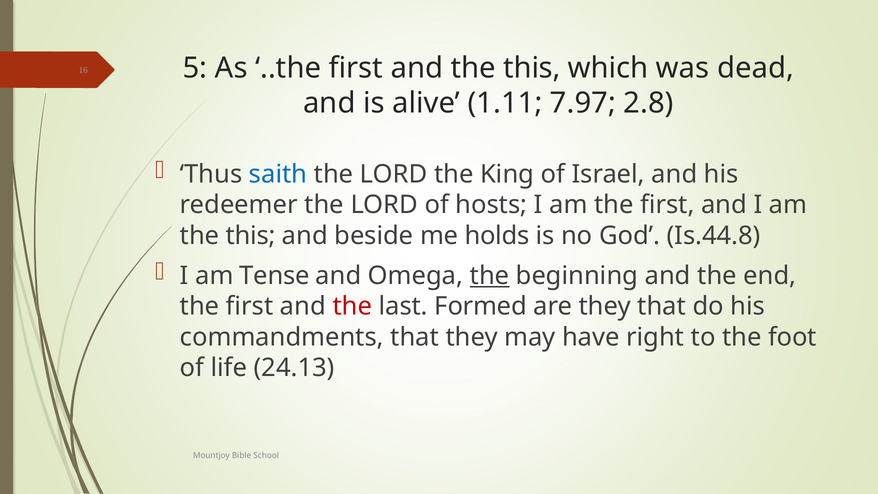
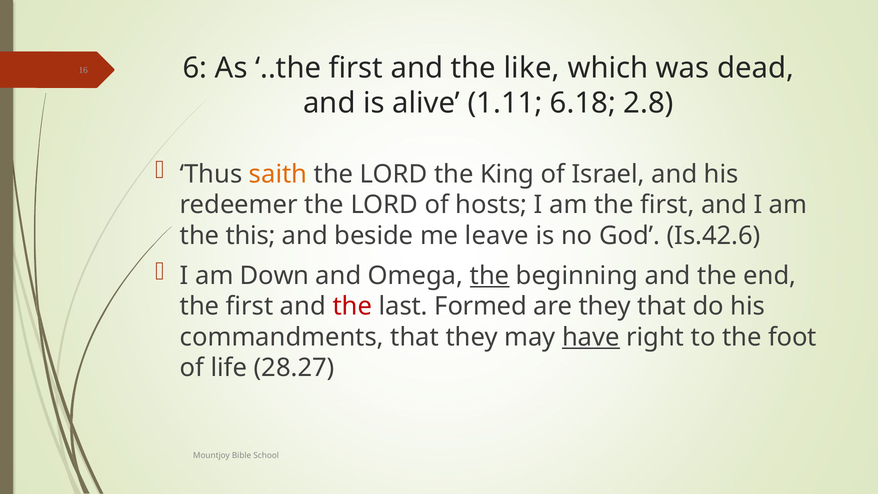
5: 5 -> 6 (195, 68)
and the this: this -> like (532, 68)
7.97: 7.97 -> 6.18 (583, 103)
saith colour: blue -> orange (278, 174)
holds: holds -> leave (497, 236)
Is.44.8: Is.44.8 -> Is.42.6 (714, 236)
Tense: Tense -> Down (275, 276)
have underline: none -> present (591, 337)
24.13: 24.13 -> 28.27 (294, 368)
